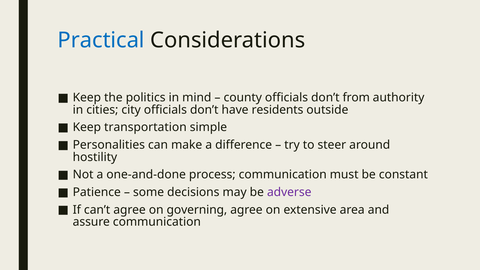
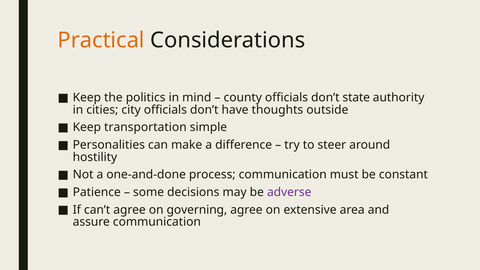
Practical colour: blue -> orange (101, 40)
from: from -> state (356, 98)
residents: residents -> thoughts (277, 110)
